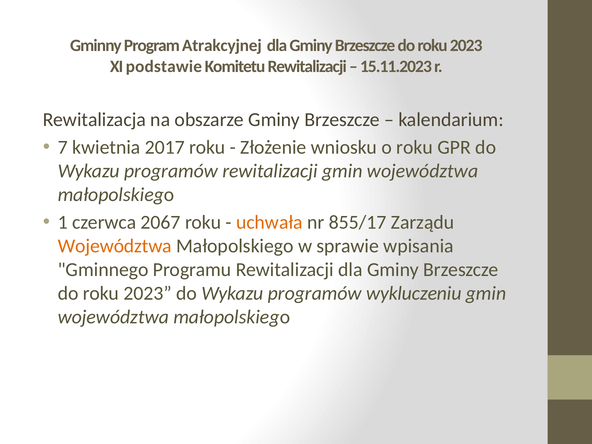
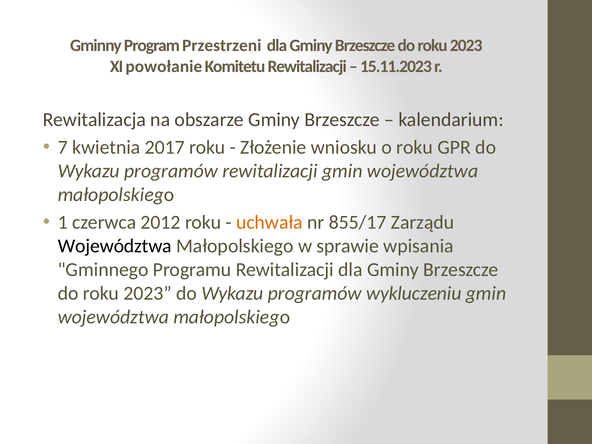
Atrakcyjnej: Atrakcyjnej -> Przestrzeni (222, 46)
podstawie: podstawie -> powołanie (164, 66)
2067: 2067 -> 2012 (161, 222)
Województwa colour: orange -> black (115, 246)
